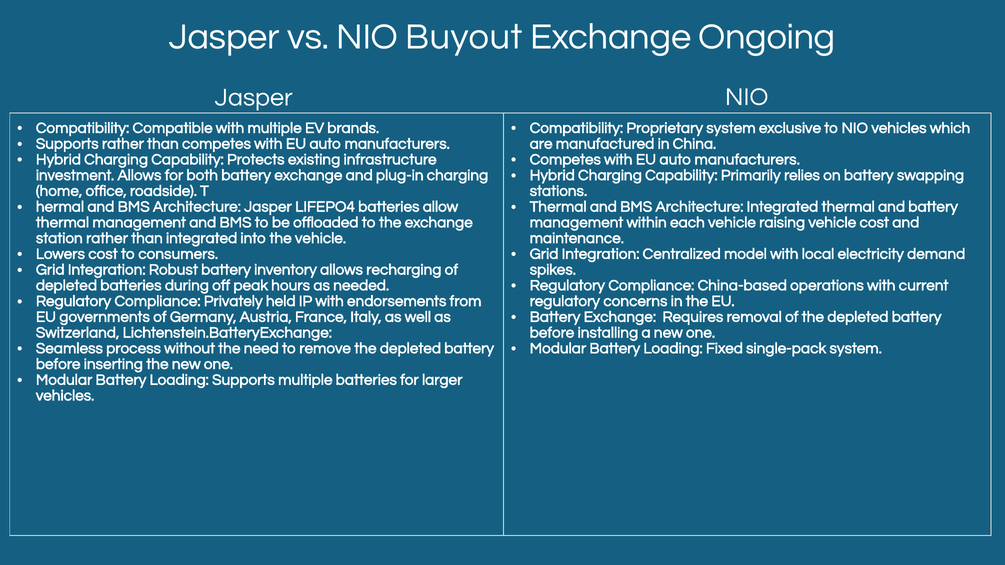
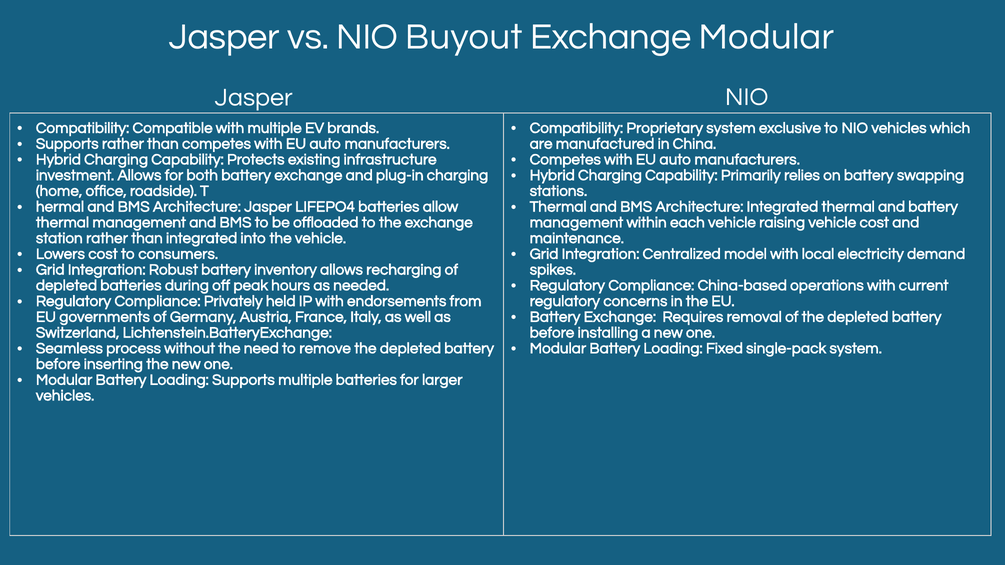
Exchange Ongoing: Ongoing -> Modular (767, 37)
